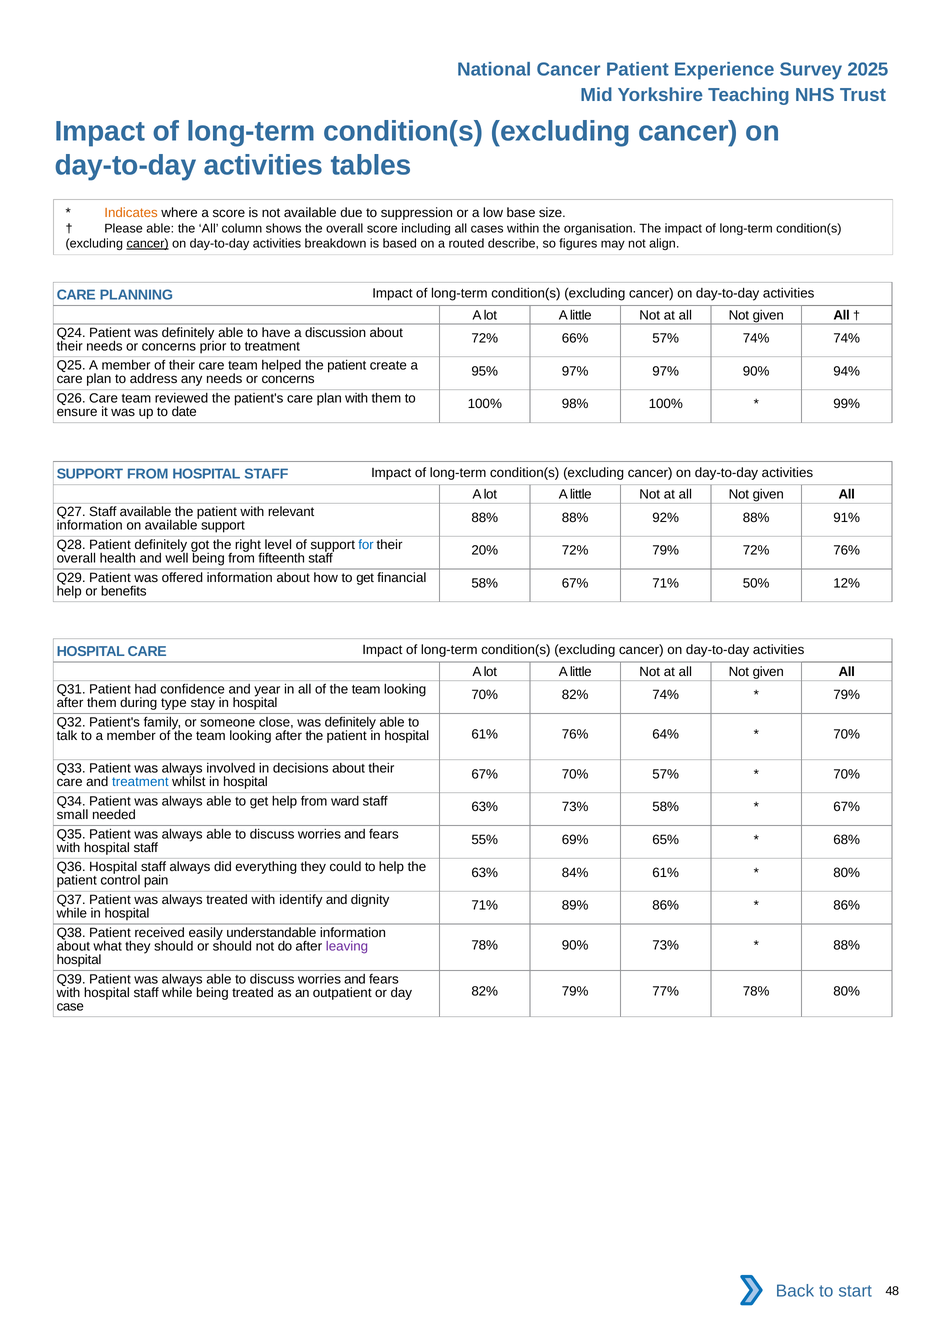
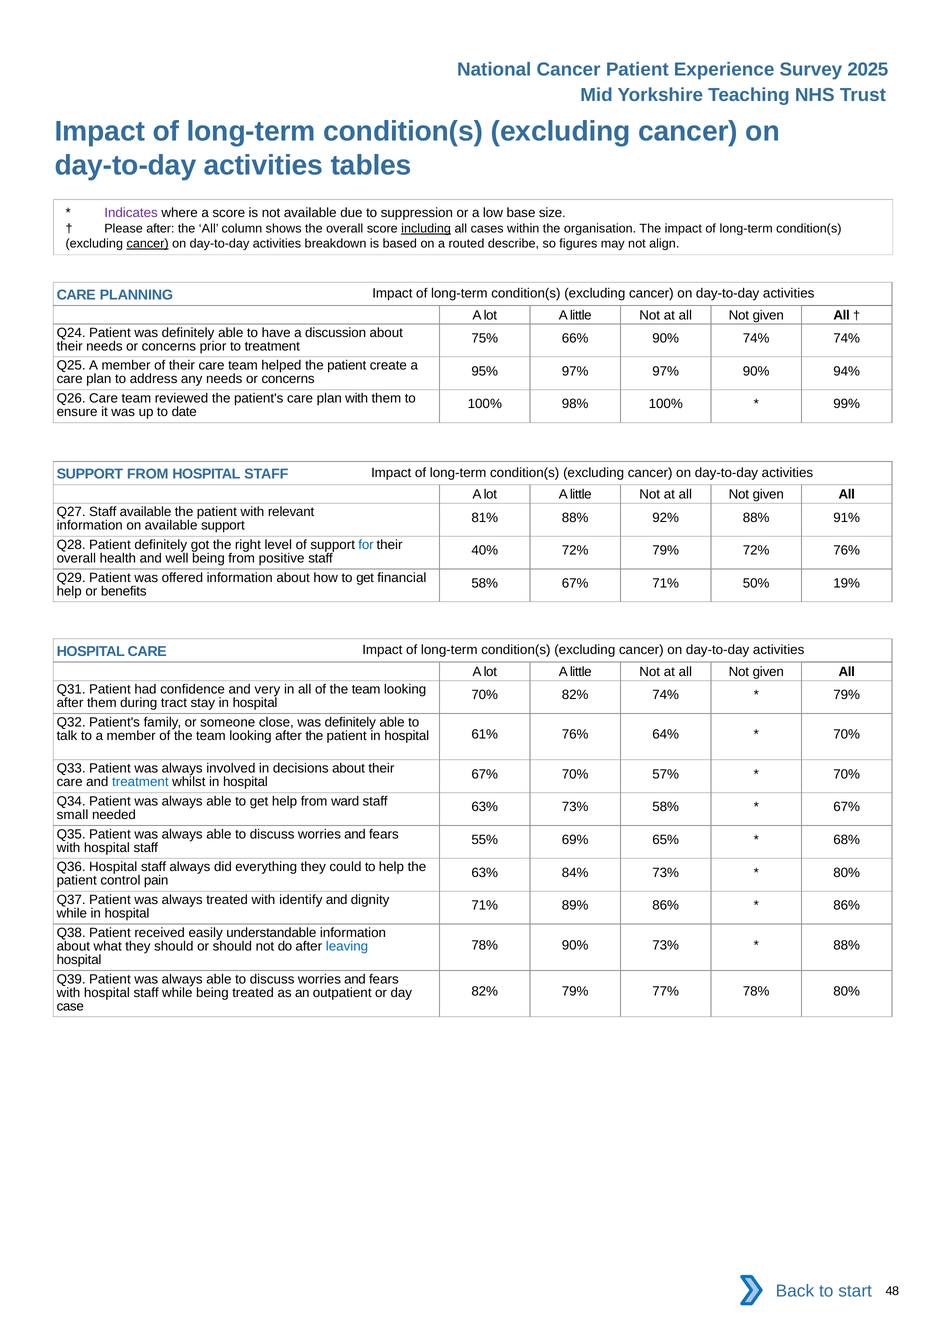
Indicates colour: orange -> purple (131, 213)
Please able: able -> after (160, 229)
including underline: none -> present (426, 229)
72%: 72% -> 75% (485, 338)
66% 57%: 57% -> 90% (666, 338)
88%: 88% -> 81% (485, 518)
20%: 20% -> 40% (485, 551)
fifteenth: fifteenth -> positive (282, 559)
12%: 12% -> 19% (847, 584)
year: year -> very (267, 690)
type: type -> tract (174, 703)
84% 61%: 61% -> 73% (666, 873)
leaving colour: purple -> blue (347, 947)
